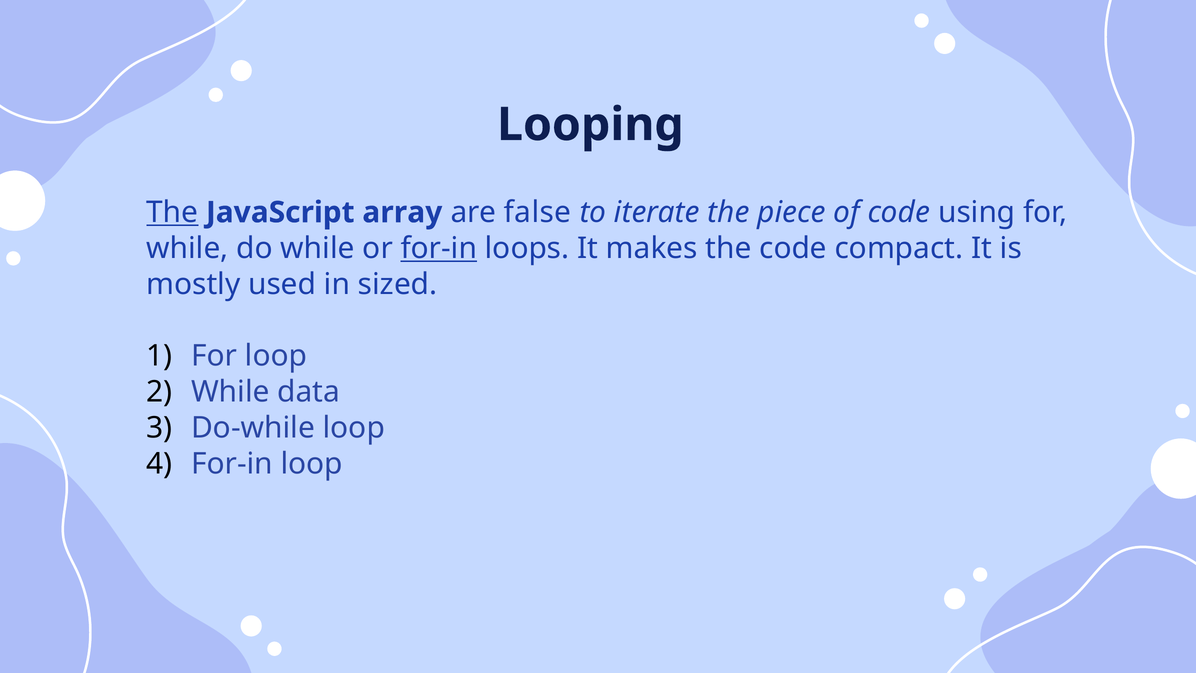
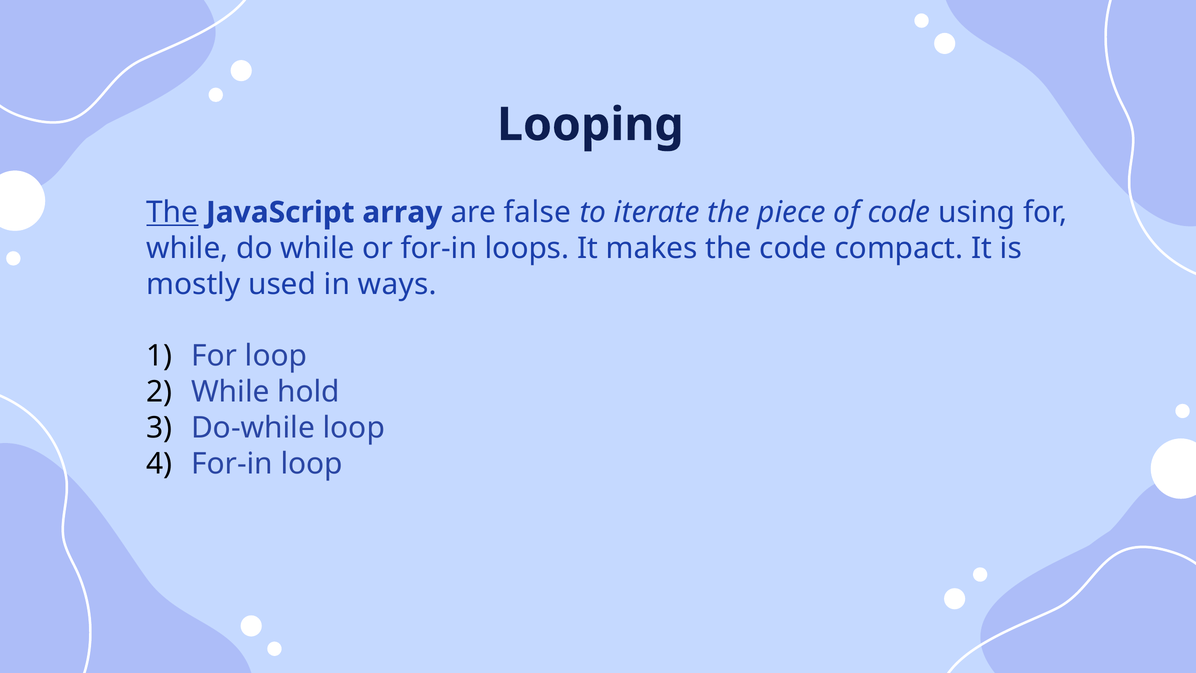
for-in underline: present -> none (439, 248)
sized: sized -> ways (397, 284)
data: data -> hold (309, 392)
